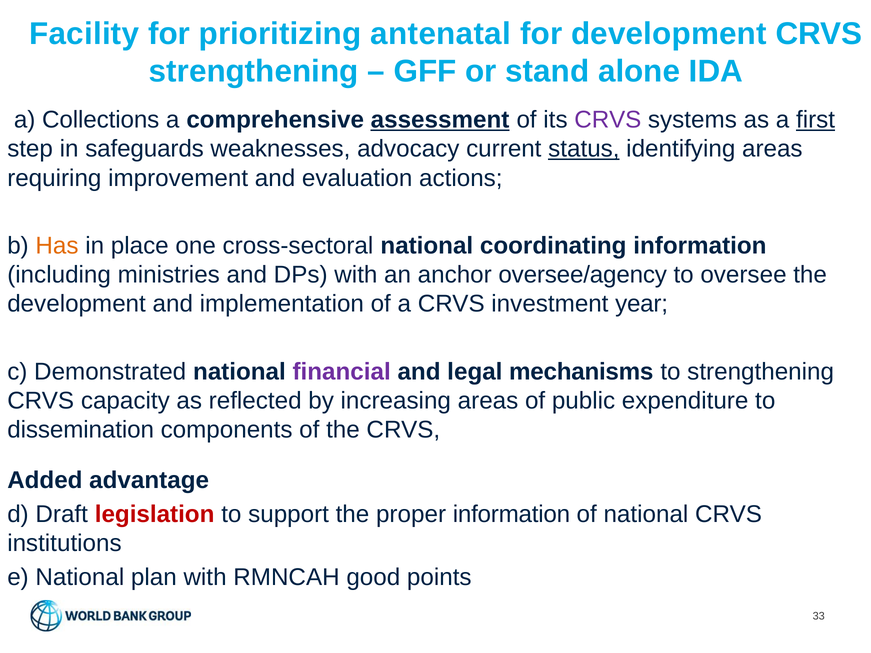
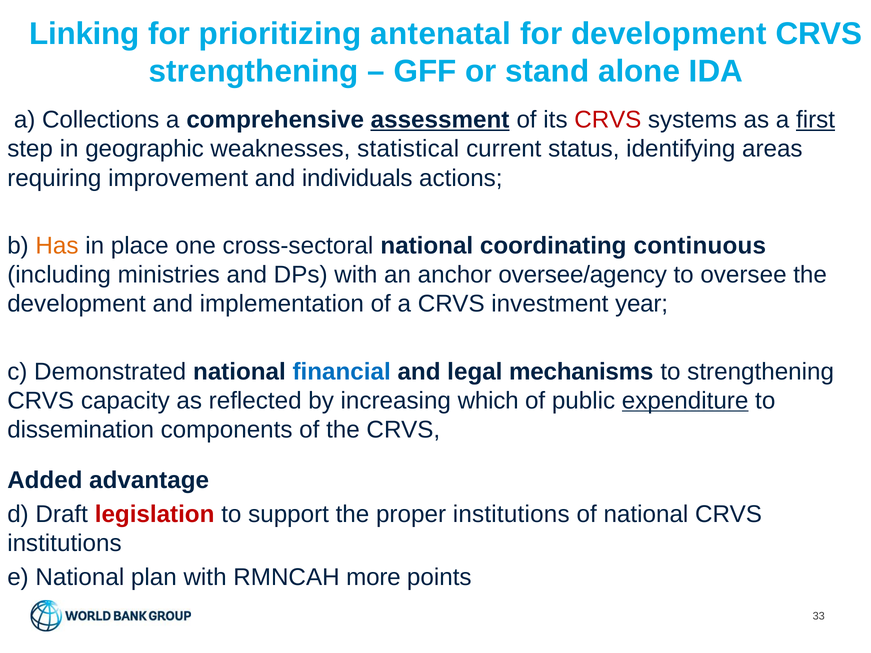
Facility: Facility -> Linking (84, 34)
CRVS colour: purple -> red (608, 120)
safeguards: safeguards -> geographic (145, 149)
advocacy: advocacy -> statistical (408, 149)
status underline: present -> none (584, 149)
evaluation: evaluation -> individuals (357, 178)
coordinating information: information -> continuous (700, 246)
financial colour: purple -> blue (342, 372)
increasing areas: areas -> which (488, 401)
expenditure underline: none -> present (685, 401)
proper information: information -> institutions (511, 515)
good: good -> more (373, 577)
